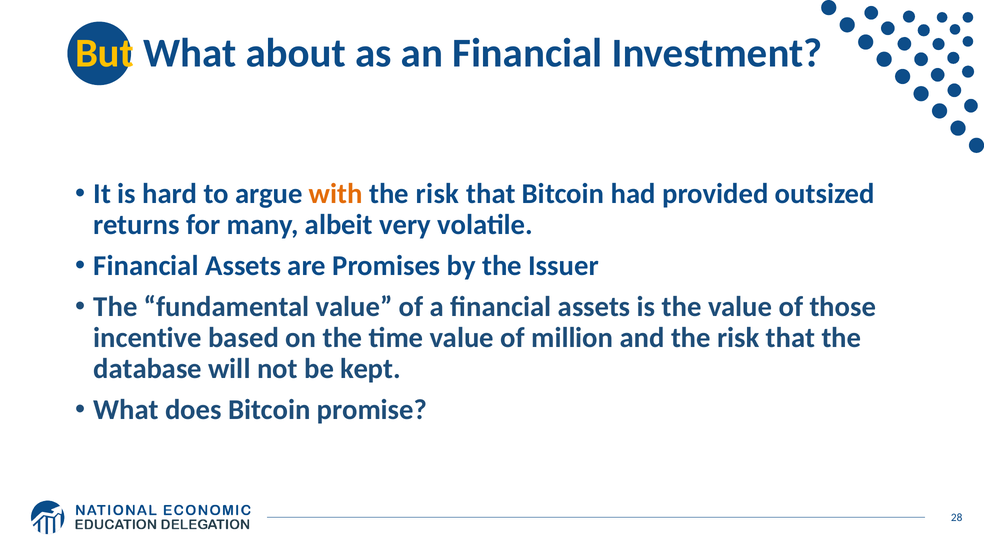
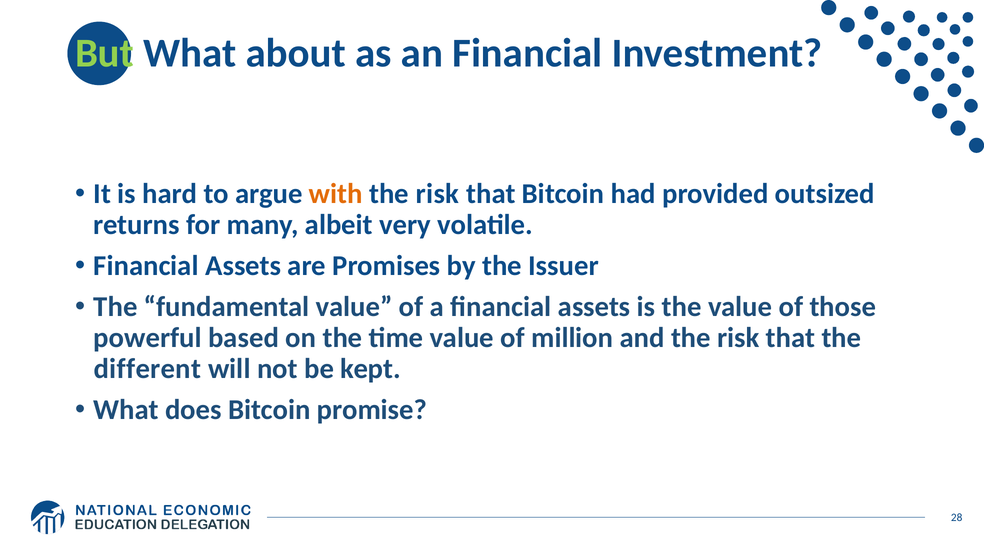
But colour: yellow -> light green (105, 53)
incentive: incentive -> powerful (148, 338)
database: database -> different (147, 369)
